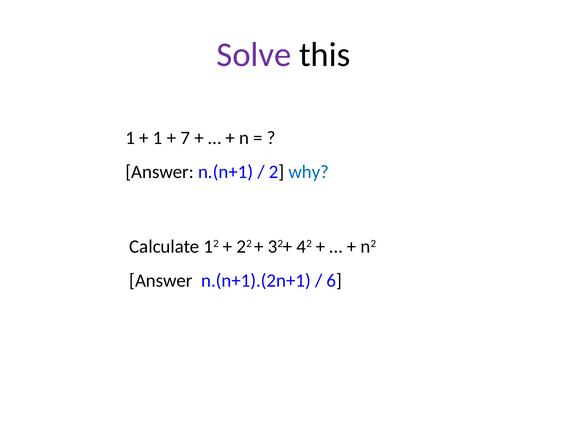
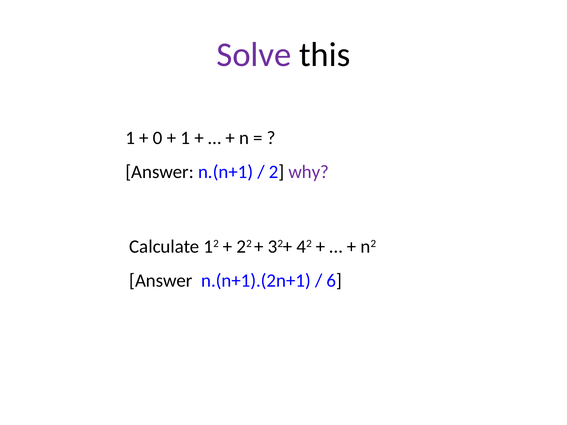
1: 1 -> 0 (158, 138)
7: 7 -> 1 (185, 138)
why colour: blue -> purple (309, 172)
